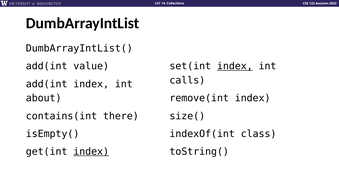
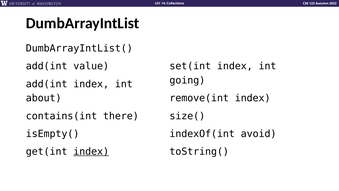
index underline: present -> none (235, 66)
calls: calls -> going (187, 80)
class: class -> avoid (259, 134)
